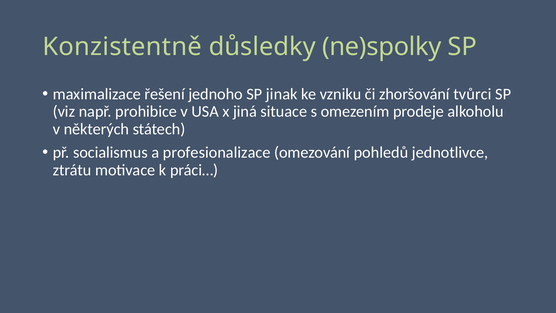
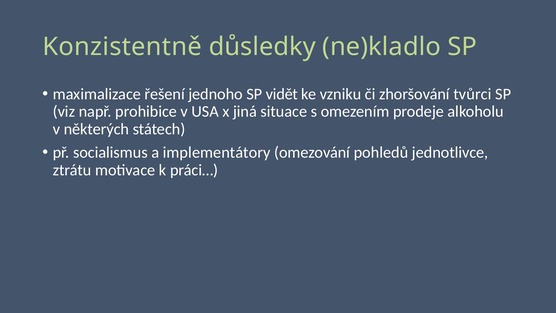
ne)spolky: ne)spolky -> ne)kladlo (382, 47)
jinak: jinak -> vidět (282, 94)
profesionalizace: profesionalizace -> implementátory (217, 152)
